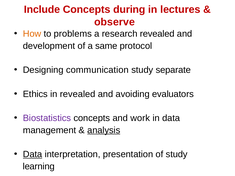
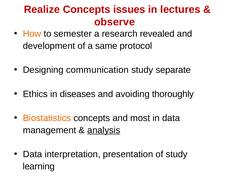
Include: Include -> Realize (42, 10)
during: during -> issues (129, 10)
problems: problems -> semester (73, 34)
in revealed: revealed -> diseases (78, 94)
evaluators: evaluators -> thoroughly (173, 94)
Biostatistics colour: purple -> orange (47, 118)
work: work -> most (140, 118)
Data underline: present -> none (33, 154)
